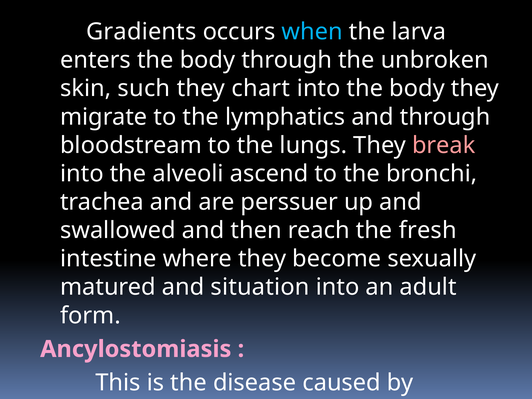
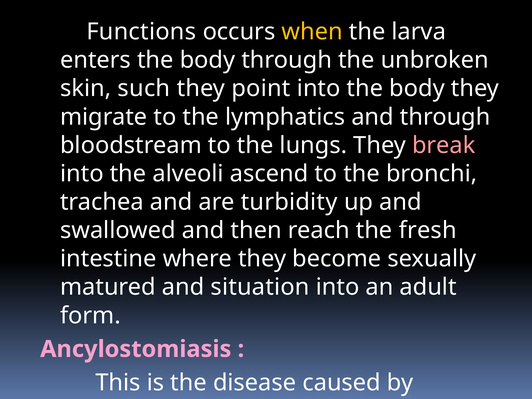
Gradients: Gradients -> Functions (141, 32)
when colour: light blue -> yellow (312, 32)
chart: chart -> point (261, 89)
perssuer: perssuer -> turbidity (289, 202)
